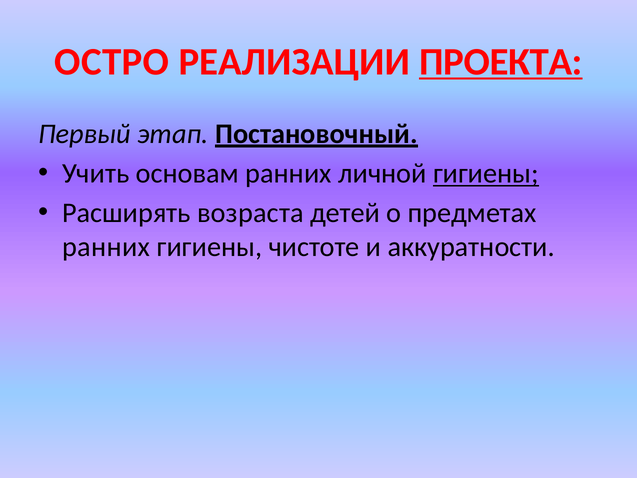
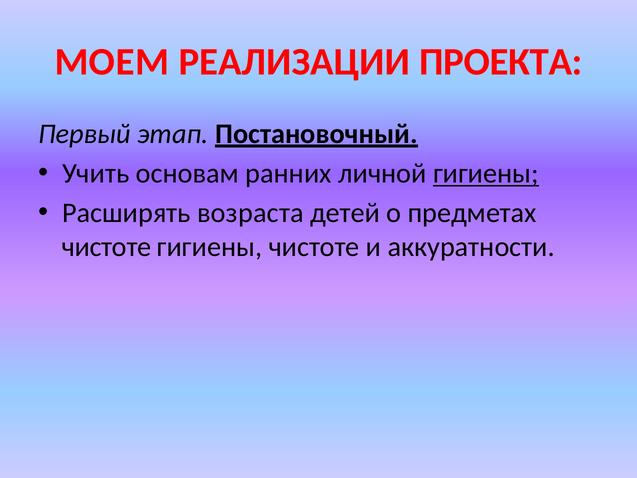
ОСТРО: ОСТРО -> МОЕМ (112, 62)
ПРОЕКТА underline: present -> none (501, 62)
ранних: ранних -> чистоте (106, 247)
